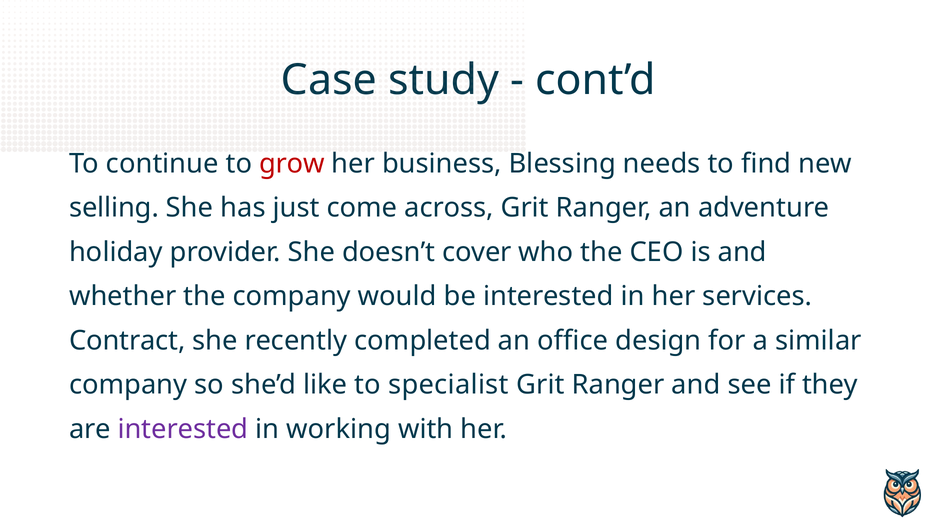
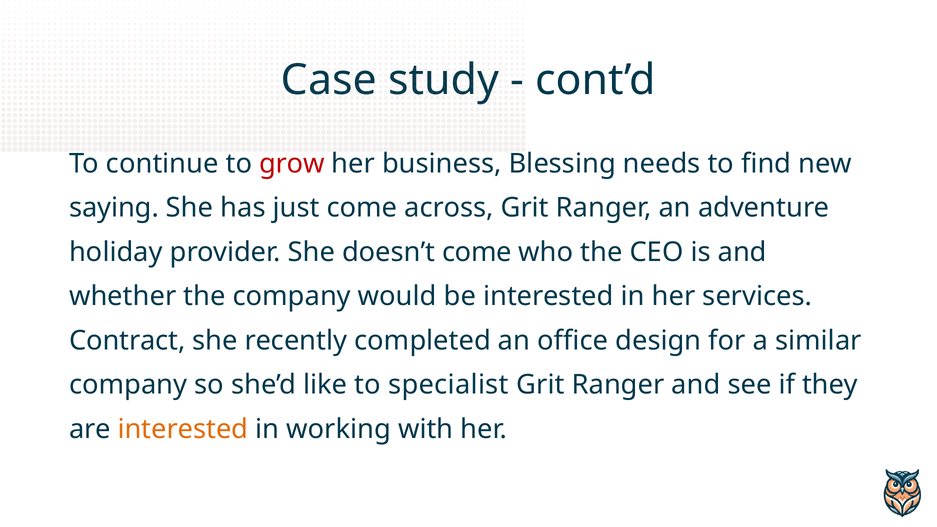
selling: selling -> saying (114, 208)
doesn’t cover: cover -> come (477, 252)
interested colour: purple -> orange (183, 429)
